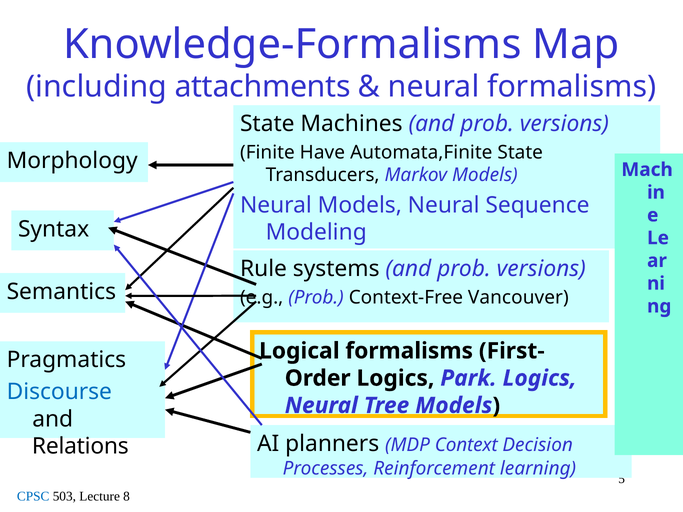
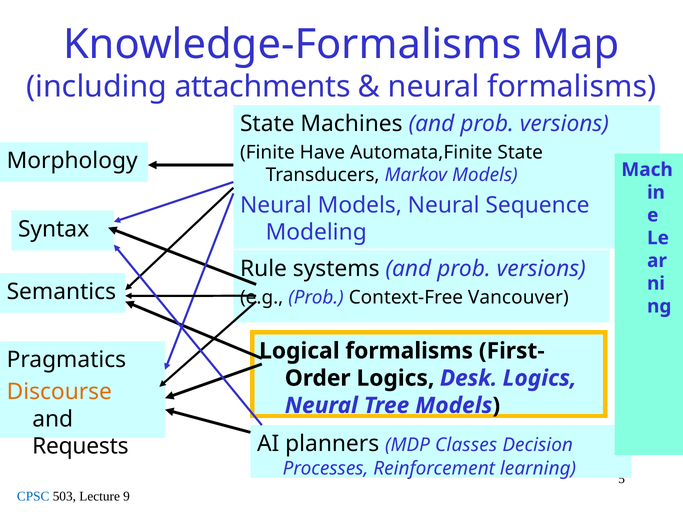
Park: Park -> Desk (469, 378)
Discourse colour: blue -> orange (59, 392)
Context: Context -> Classes (466, 445)
Relations: Relations -> Requests (80, 447)
8: 8 -> 9 (127, 497)
